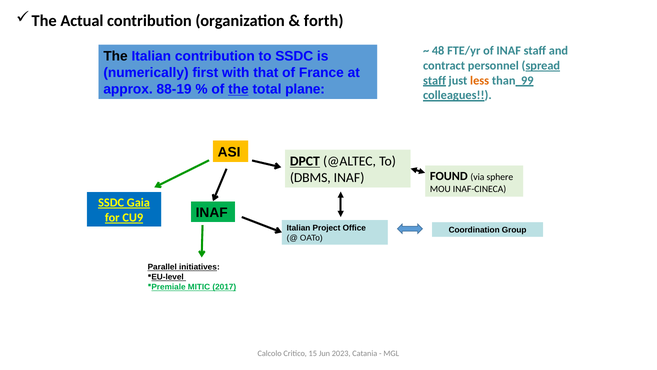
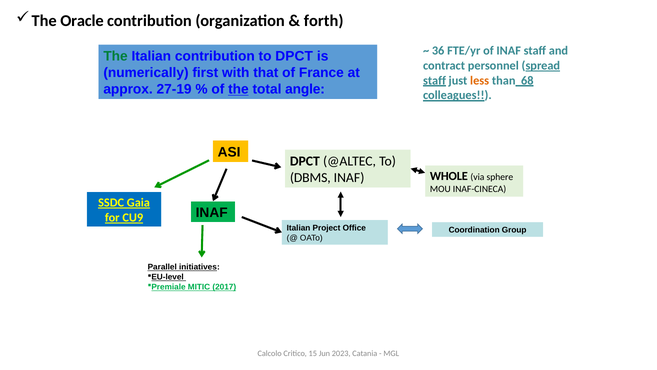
Actual: Actual -> Oracle (82, 21)
48: 48 -> 36 (438, 51)
The colour: black -> green (116, 56)
to SSDC: SSDC -> DPCT (294, 56)
99: 99 -> 68 (527, 80)
88-19: 88-19 -> 27-19 (174, 89)
plane: plane -> angle (305, 89)
DPCT underline: present -> none (305, 161)
FOUND: FOUND -> WHOLE (449, 176)
